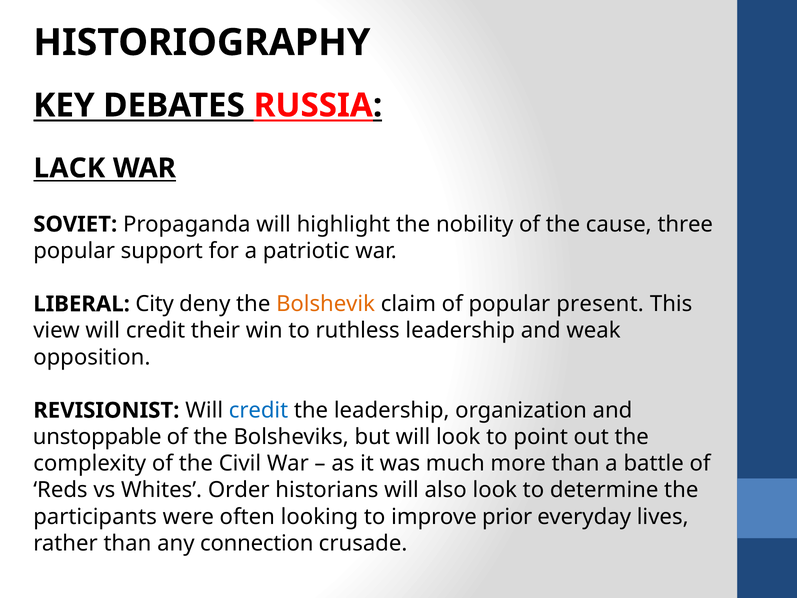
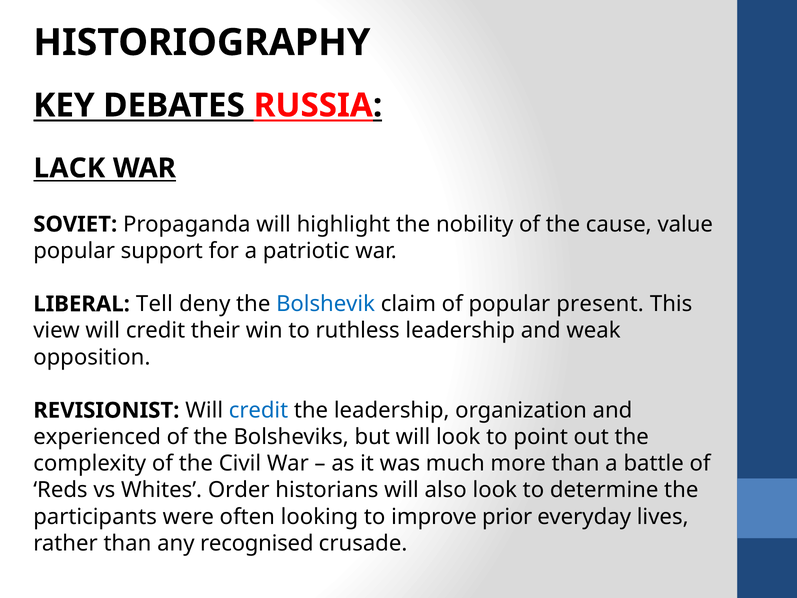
three: three -> value (685, 224)
City: City -> Tell (154, 304)
Bolshevik colour: orange -> blue (326, 304)
unstoppable: unstoppable -> experienced (97, 437)
connection: connection -> recognised (257, 543)
